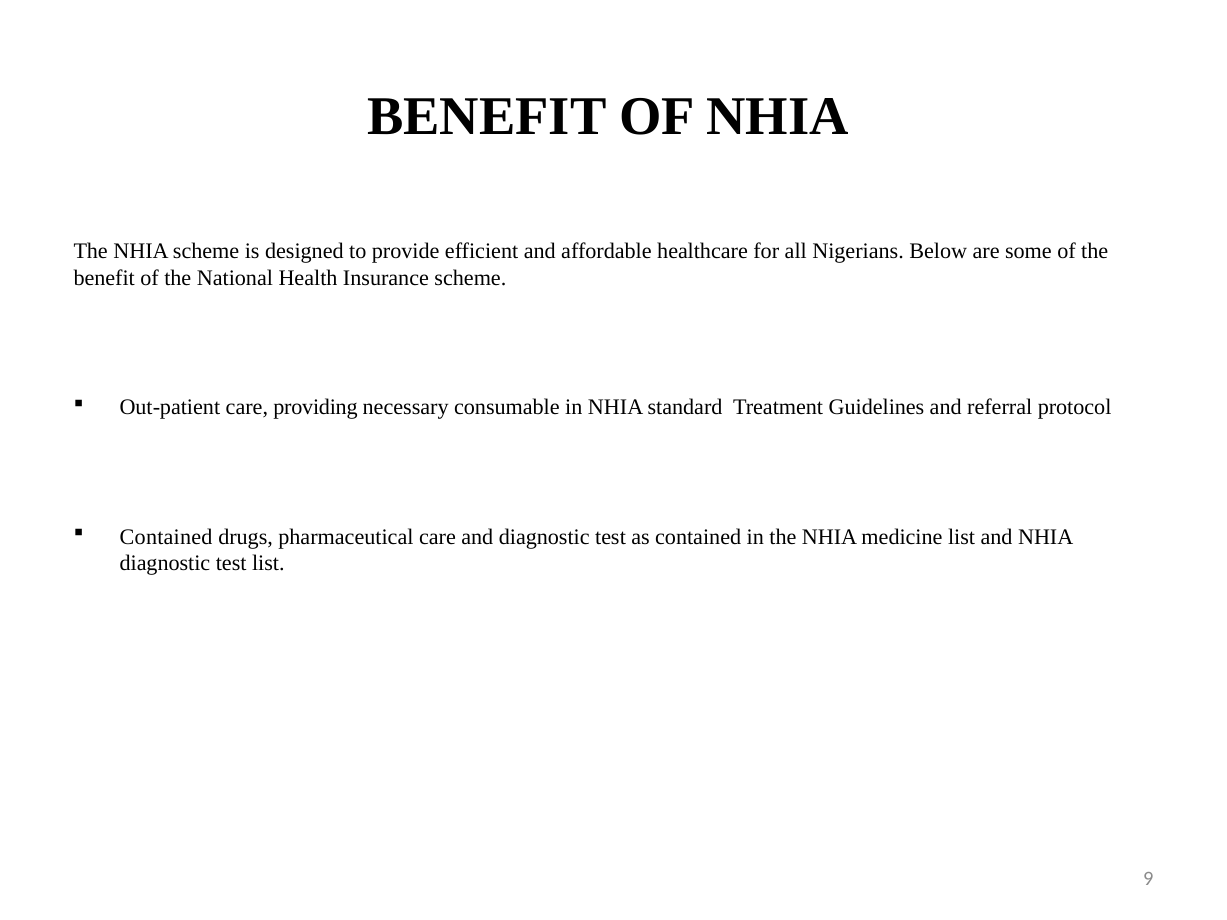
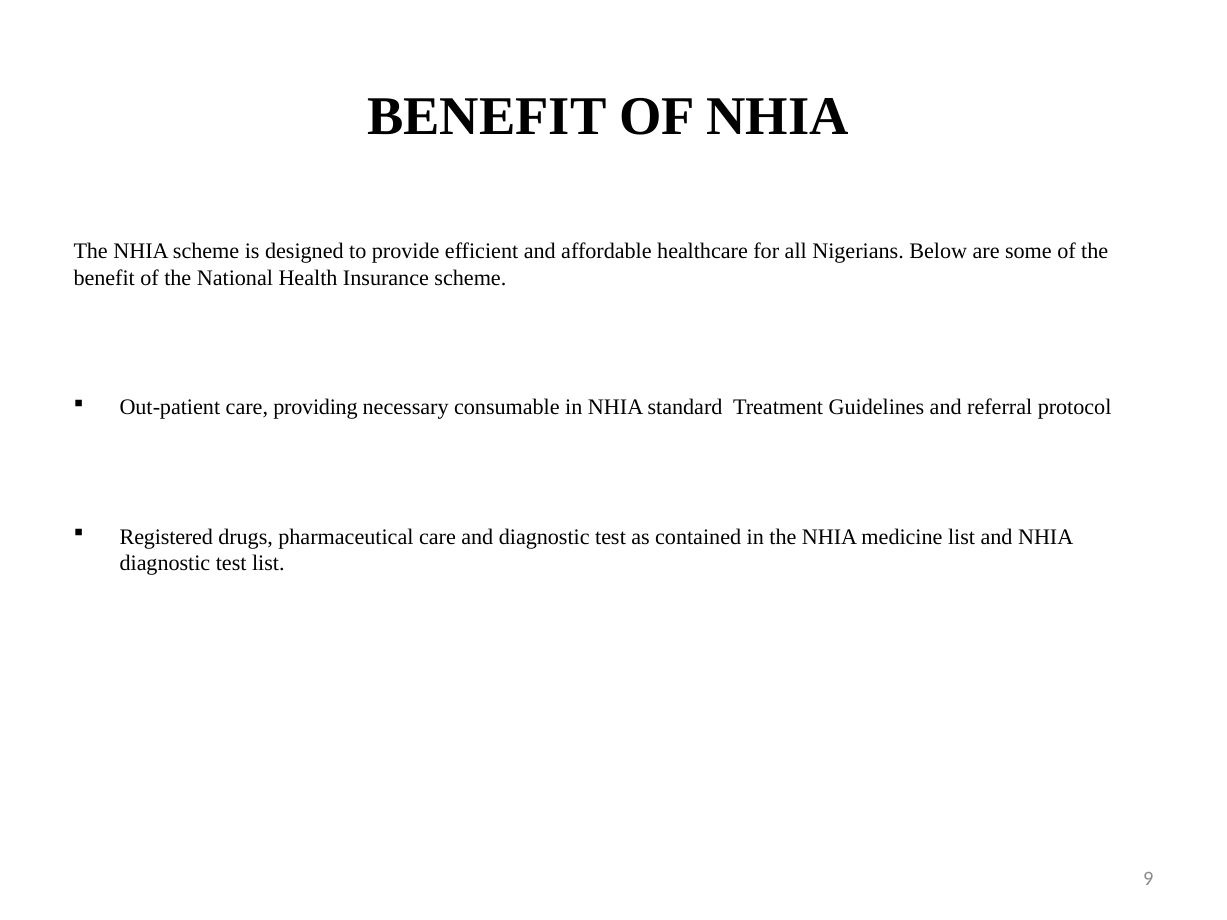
Contained: Contained -> Registered (166, 537)
